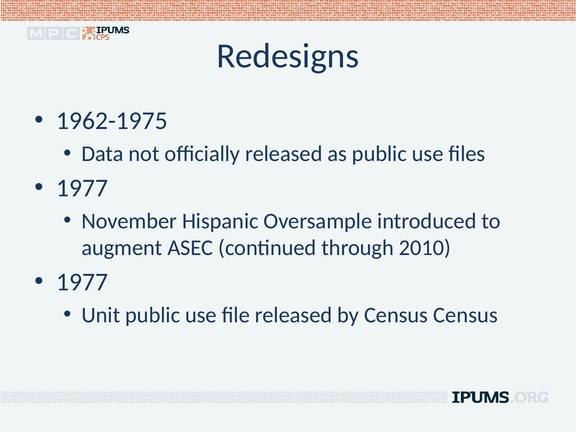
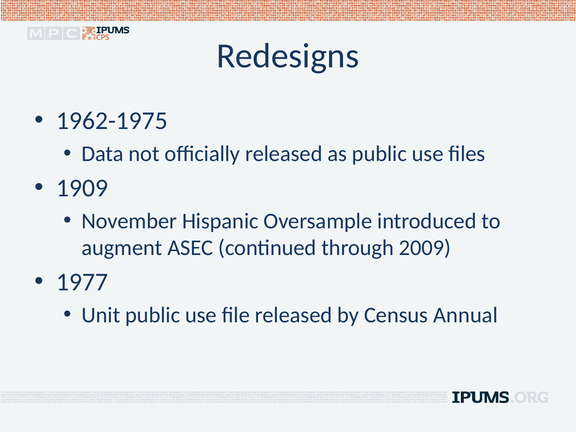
1977: 1977 -> 1909 (82, 188)
2010: 2010 -> 2009 (425, 248)
Census Census: Census -> Annual (466, 315)
